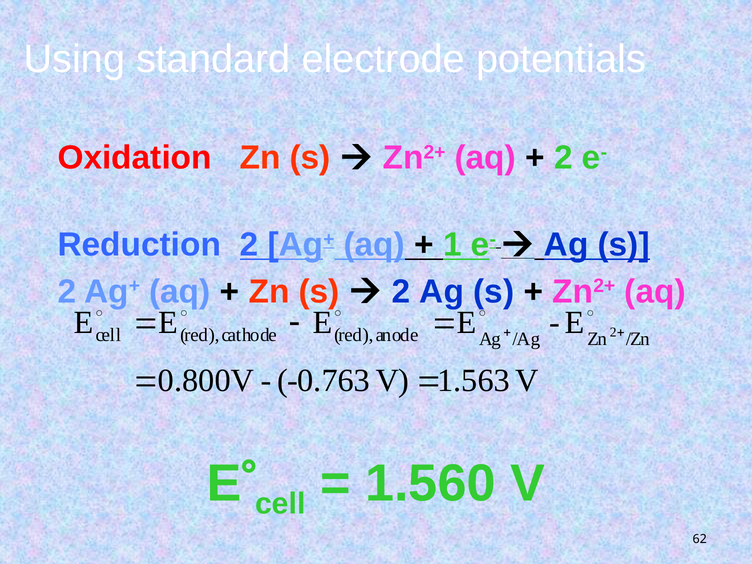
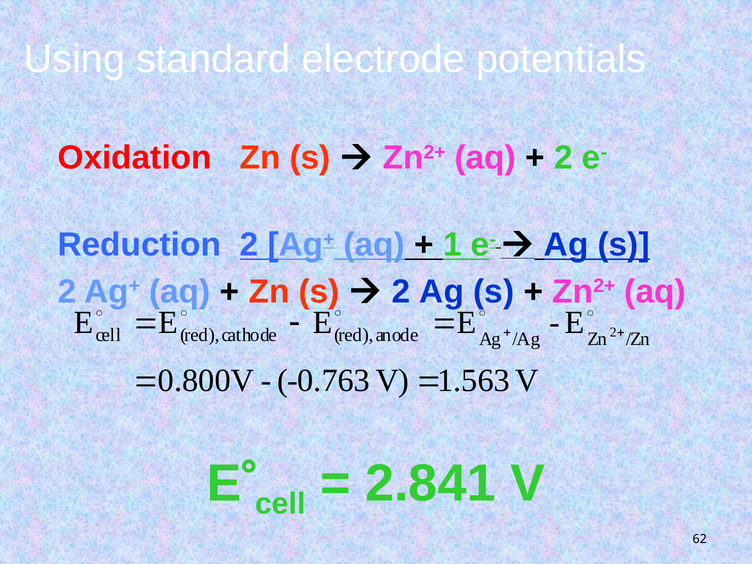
1.560: 1.560 -> 2.841 (430, 483)
